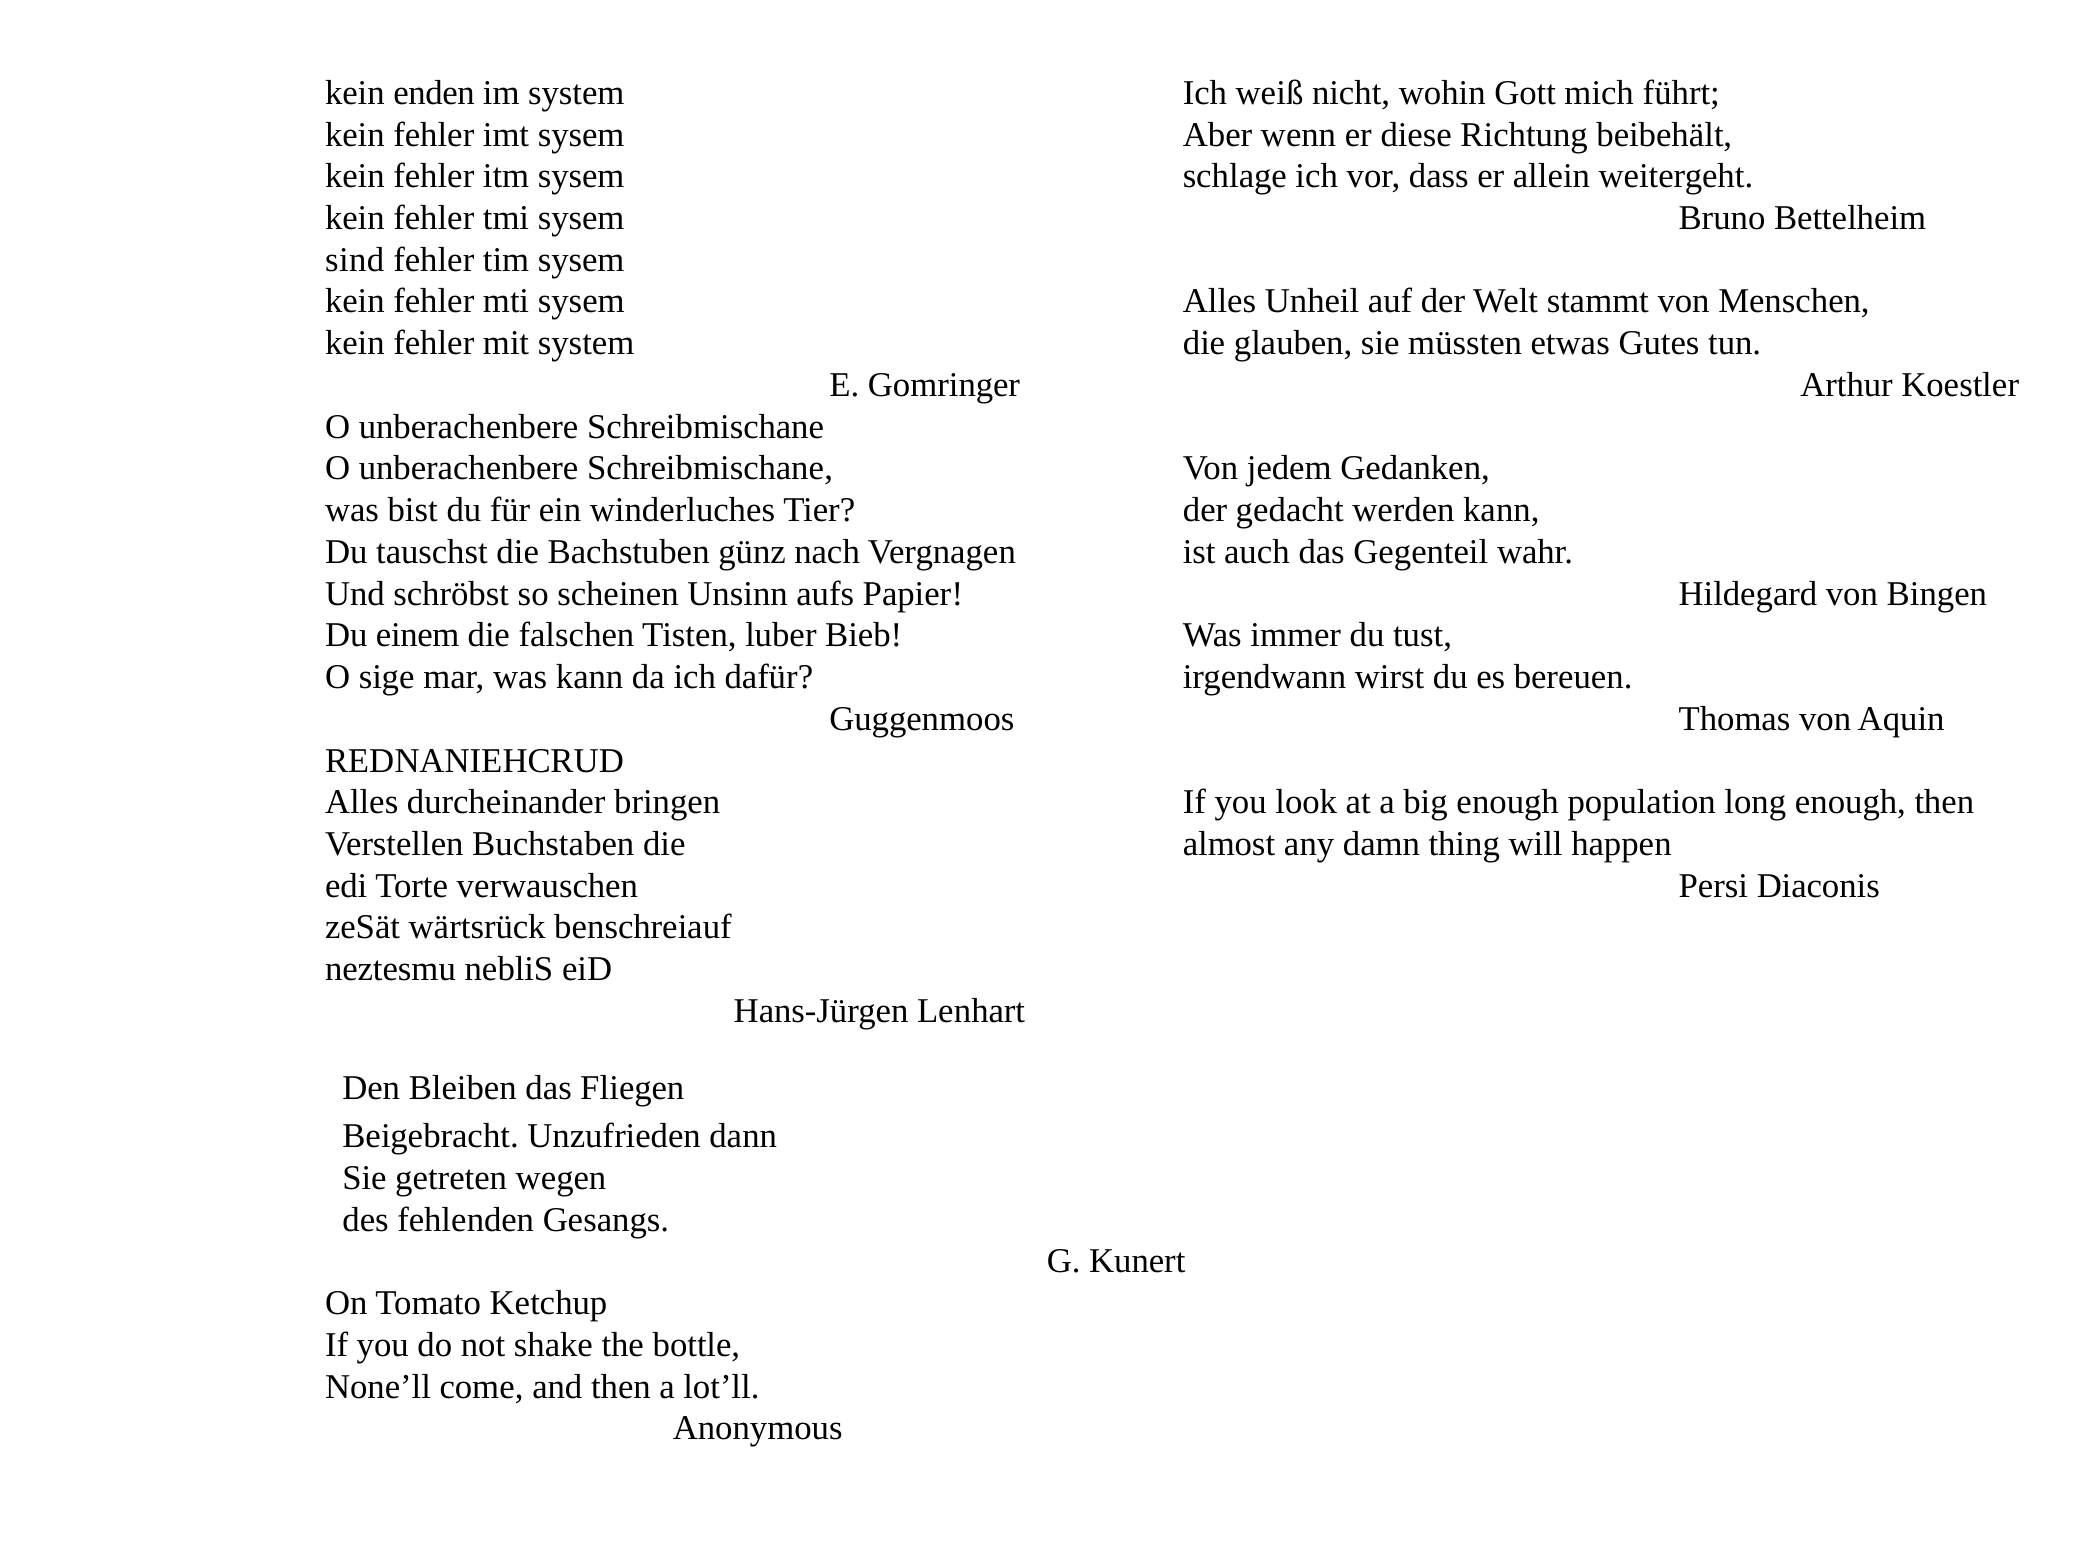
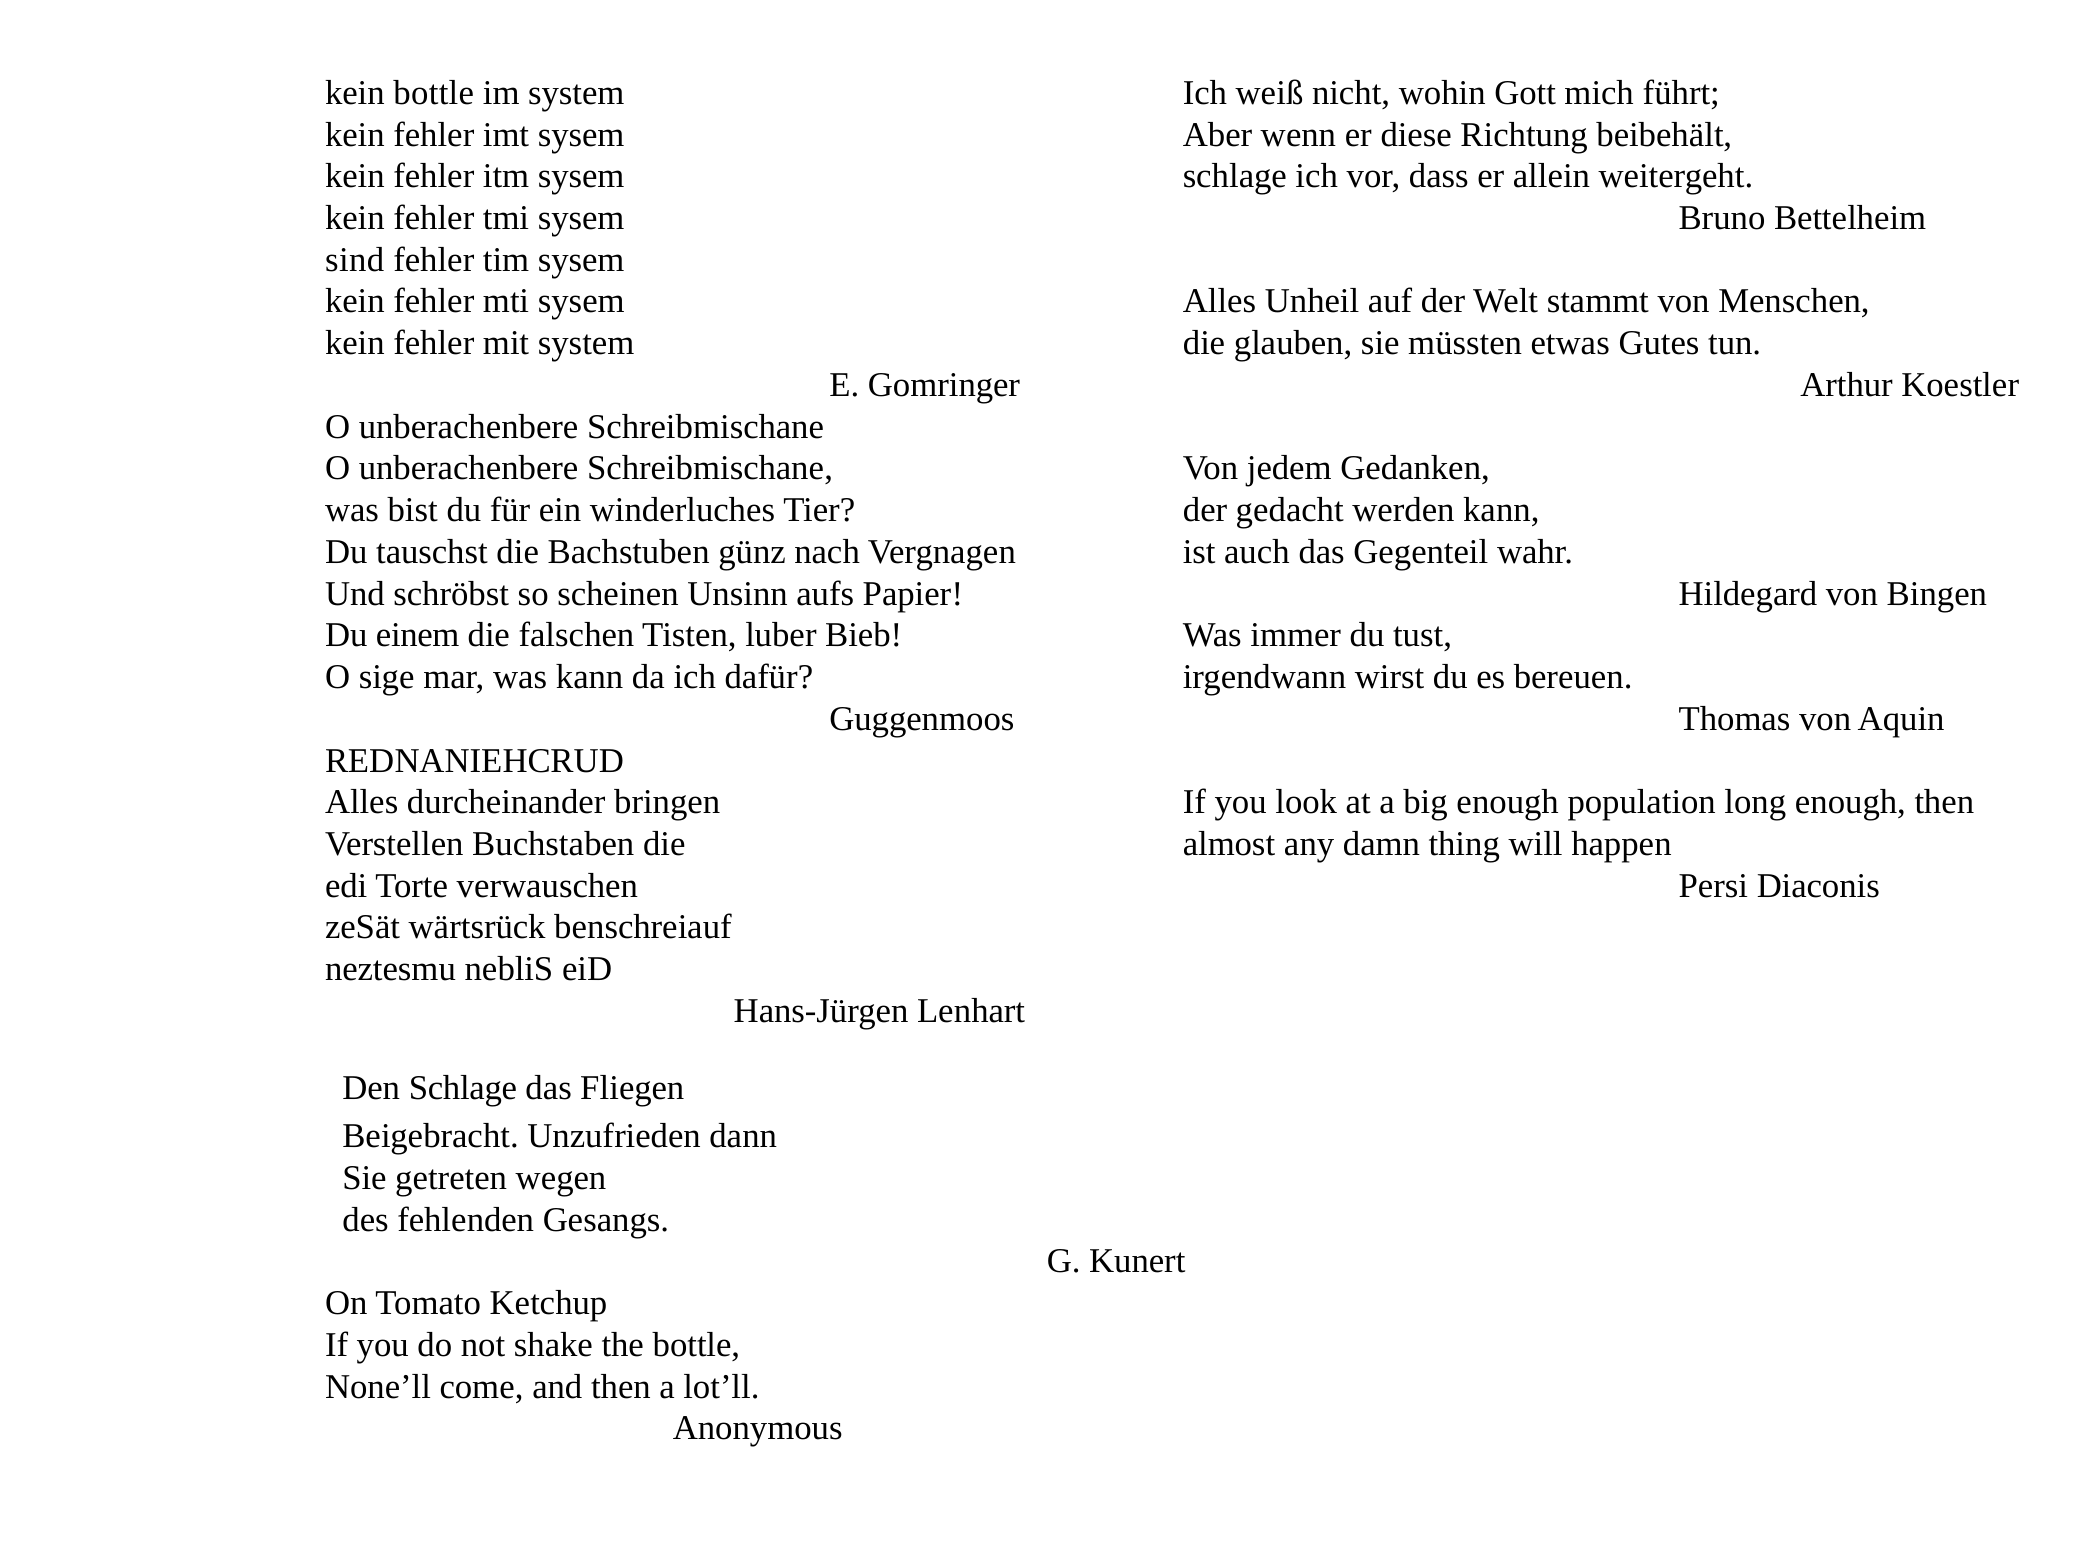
kein enden: enden -> bottle (434, 93)
Den Bleiben: Bleiben -> Schlage (463, 1088)
